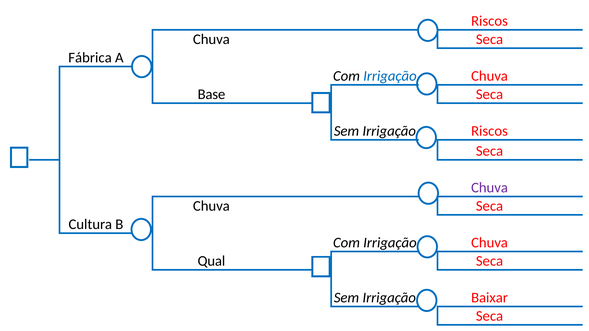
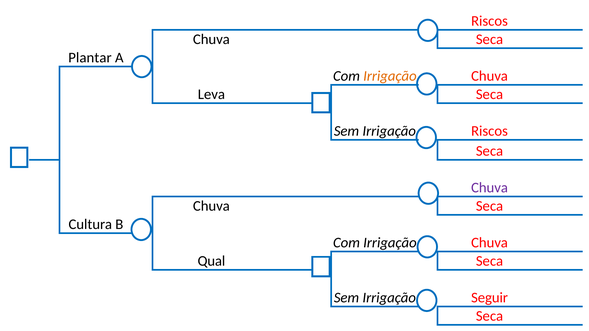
Fábrica: Fábrica -> Plantar (90, 58)
Irrigação colour: blue -> orange (390, 76)
Base: Base -> Leva (211, 94)
Baixar: Baixar -> Seguir (490, 298)
